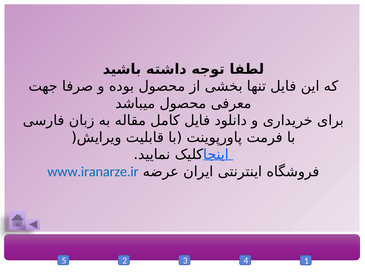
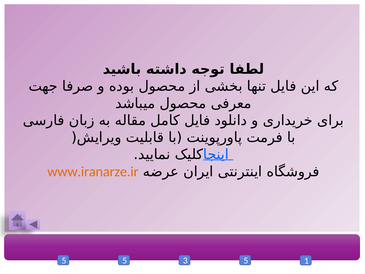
www.iranarze.ir colour: blue -> orange (93, 171)
5 2: 2 -> 5 (125, 260)
3 4: 4 -> 5 (246, 260)
